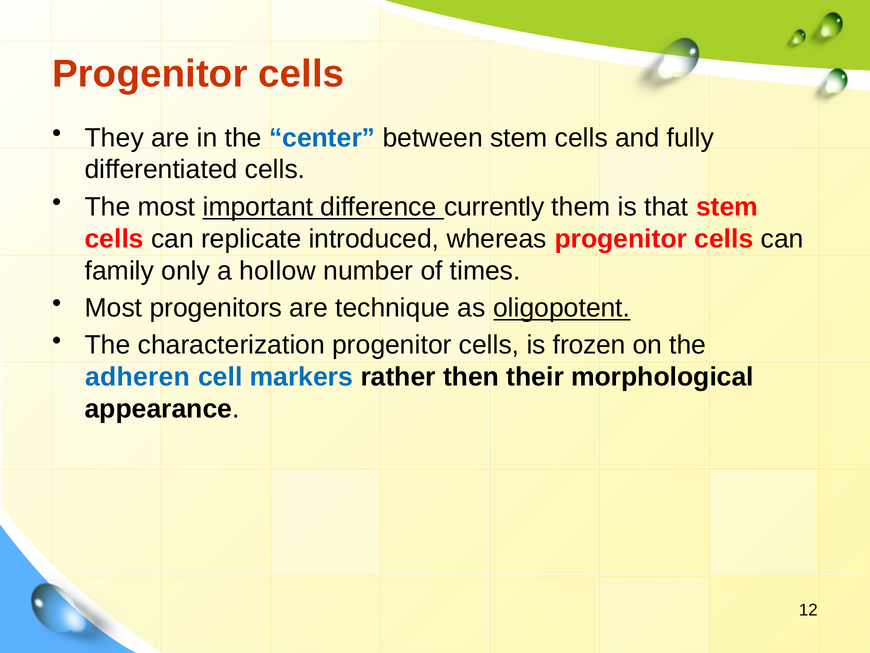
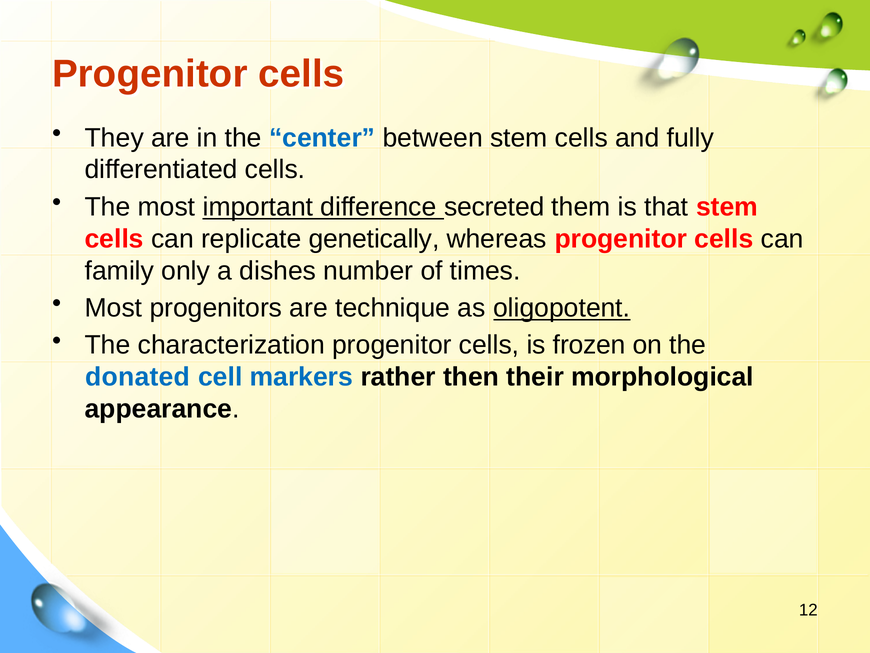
currently: currently -> secreted (494, 207)
introduced: introduced -> genetically (374, 239)
hollow: hollow -> dishes (278, 271)
adheren: adheren -> donated (138, 377)
